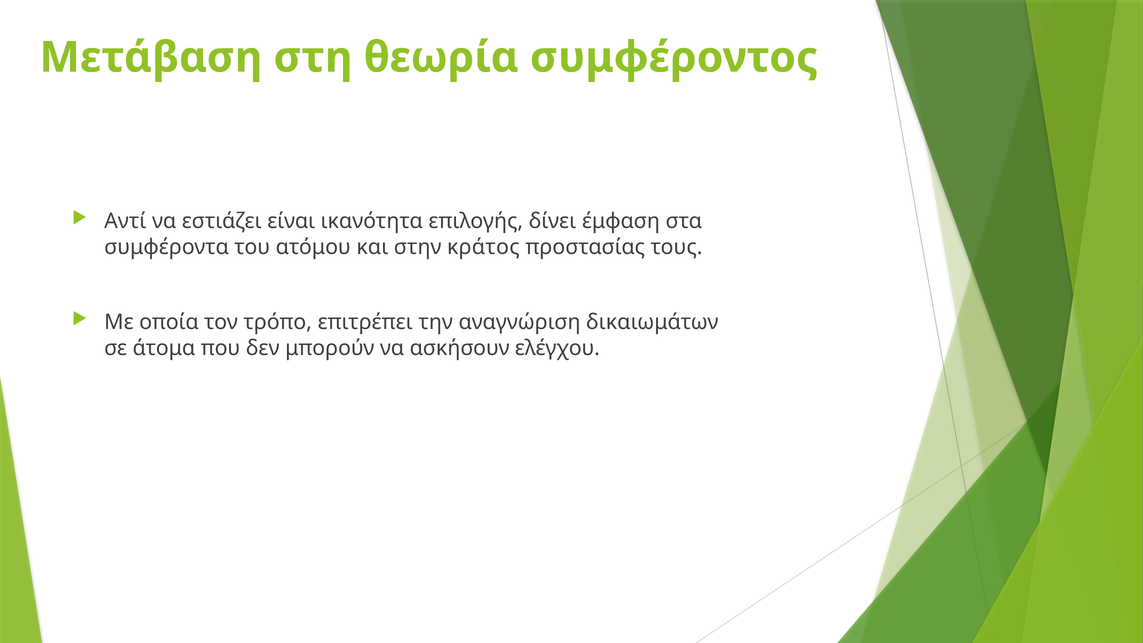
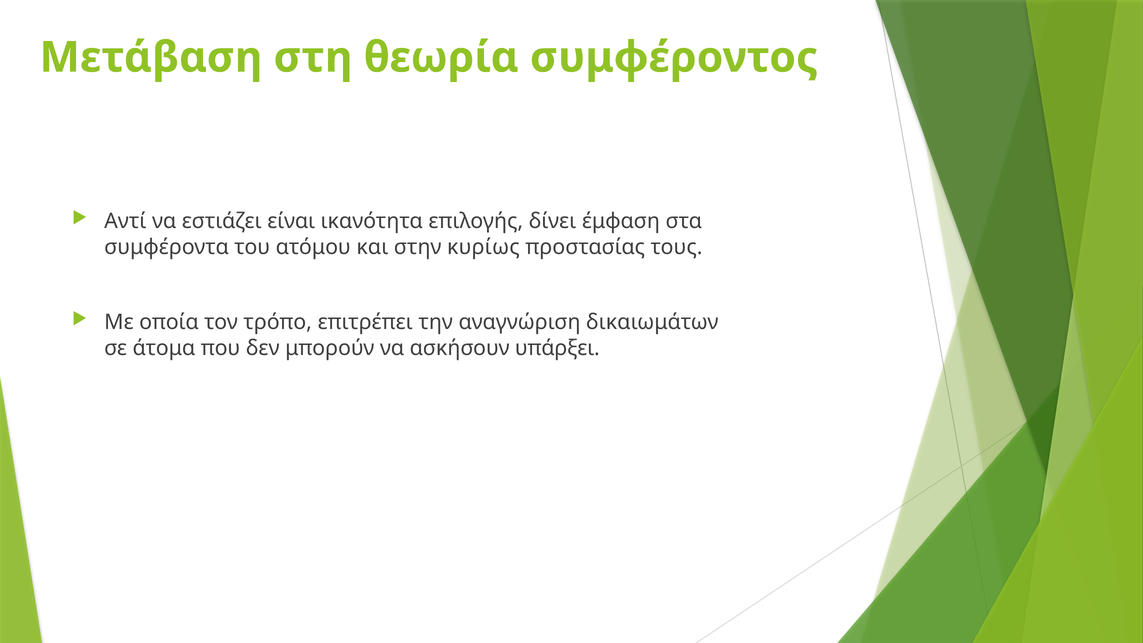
κράτος: κράτος -> κυρίως (483, 247)
ελέγχου: ελέγχου -> υπάρξει (557, 348)
